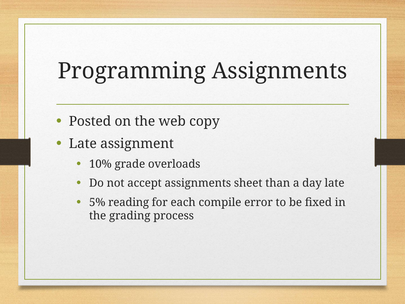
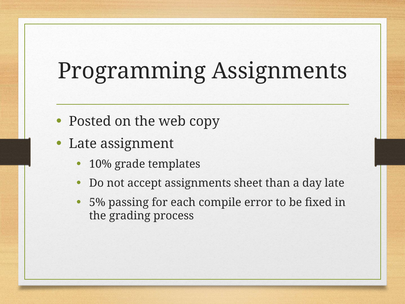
overloads: overloads -> templates (174, 164)
reading: reading -> passing (129, 202)
